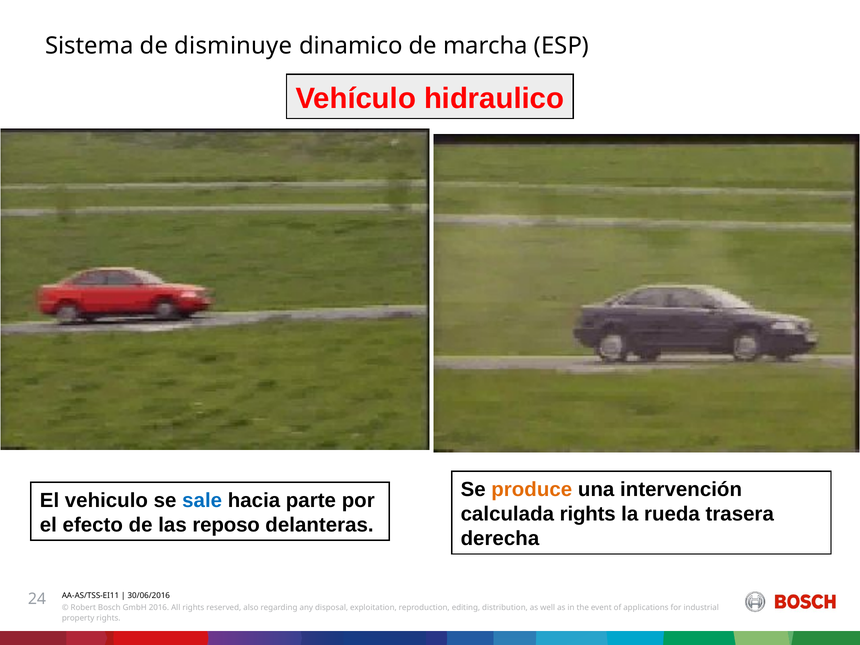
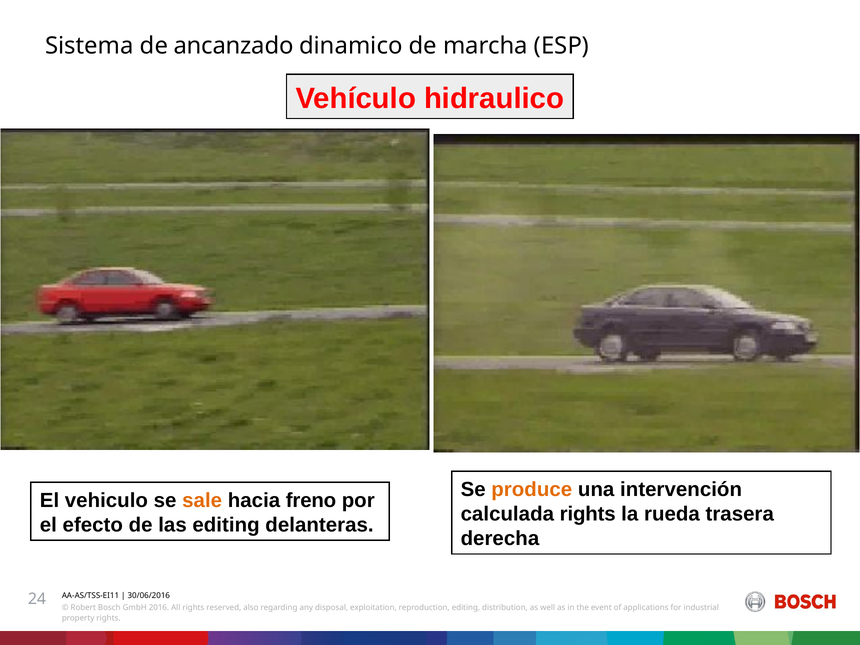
disminuye: disminuye -> ancanzado (234, 46)
sale colour: blue -> orange (202, 500)
parte: parte -> freno (311, 500)
las reposo: reposo -> editing (226, 525)
